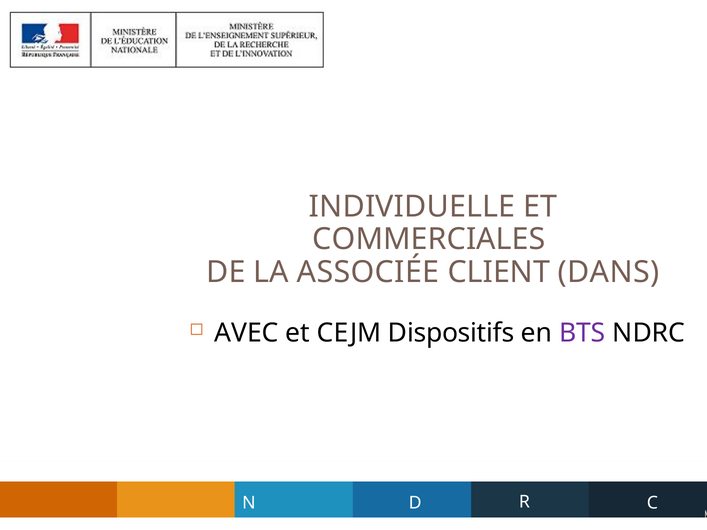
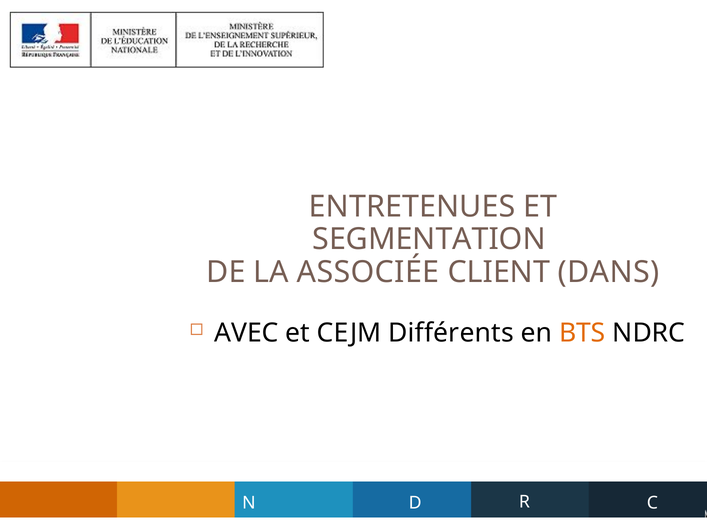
INDIVIDUELLE: INDIVIDUELLE -> ENTRETENUES (412, 207)
COMMERCIALES: COMMERCIALES -> SEGMENTATION (429, 240)
Dispositifs: Dispositifs -> Différents (451, 333)
BTS colour: purple -> orange (582, 333)
